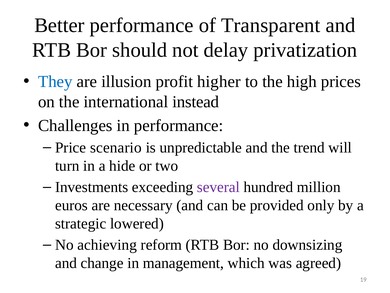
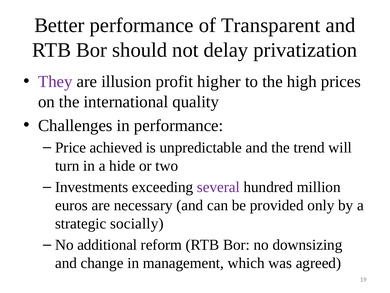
They colour: blue -> purple (55, 81)
instead: instead -> quality (196, 102)
scenario: scenario -> achieved (116, 147)
lowered: lowered -> socially (137, 223)
achieving: achieving -> additional (107, 244)
